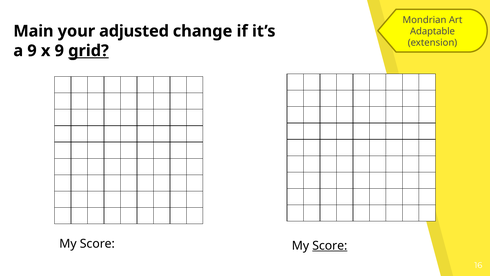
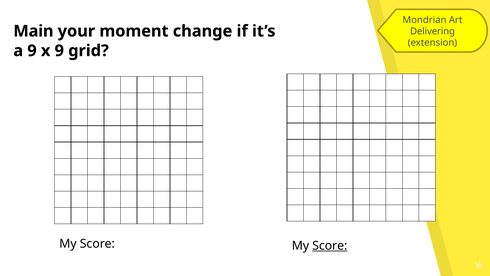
adjusted: adjusted -> moment (134, 31)
Adaptable: Adaptable -> Delivering (433, 31)
grid underline: present -> none (89, 51)
